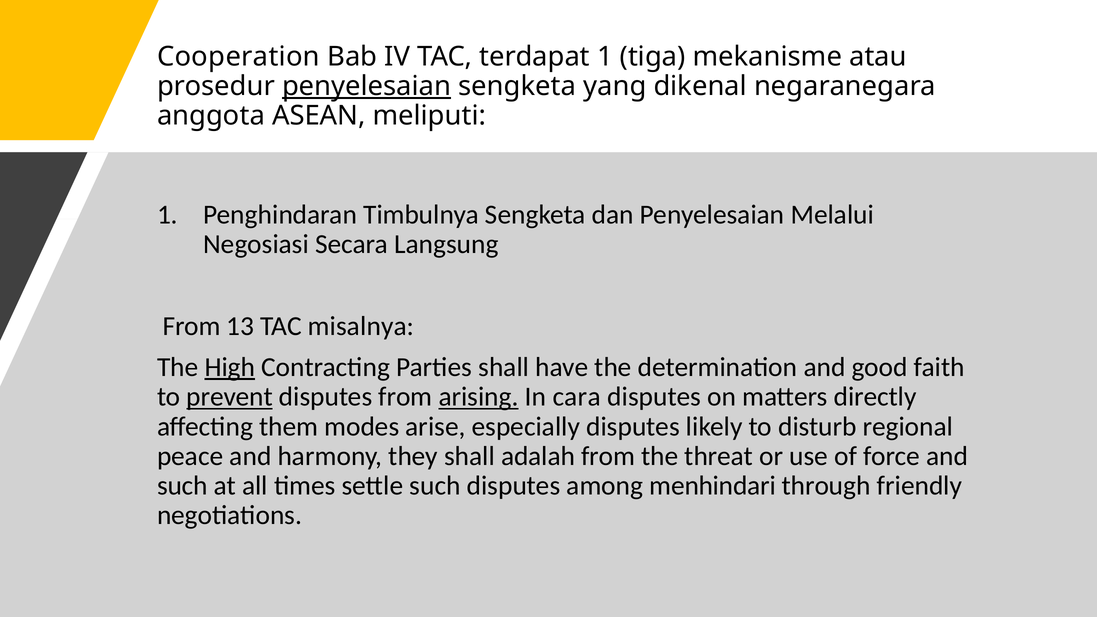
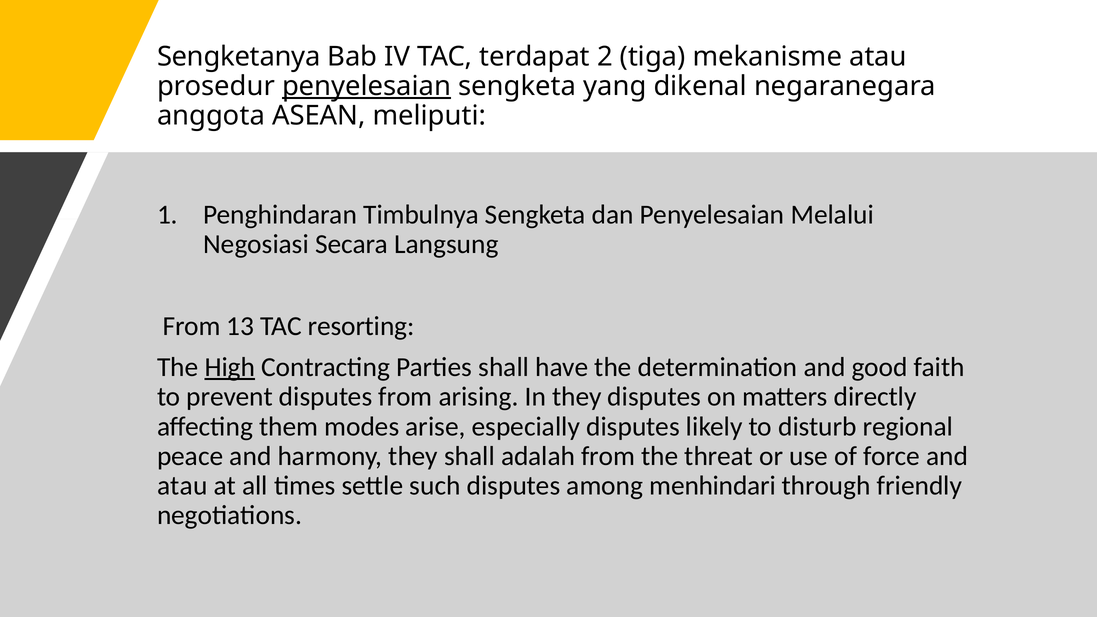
Cooperation: Cooperation -> Sengketanya (239, 57)
terdapat 1: 1 -> 2 (605, 57)
misalnya: misalnya -> resorting (361, 326)
prevent underline: present -> none (230, 397)
arising underline: present -> none (479, 397)
In cara: cara -> they (577, 397)
such: such -> atau (182, 486)
